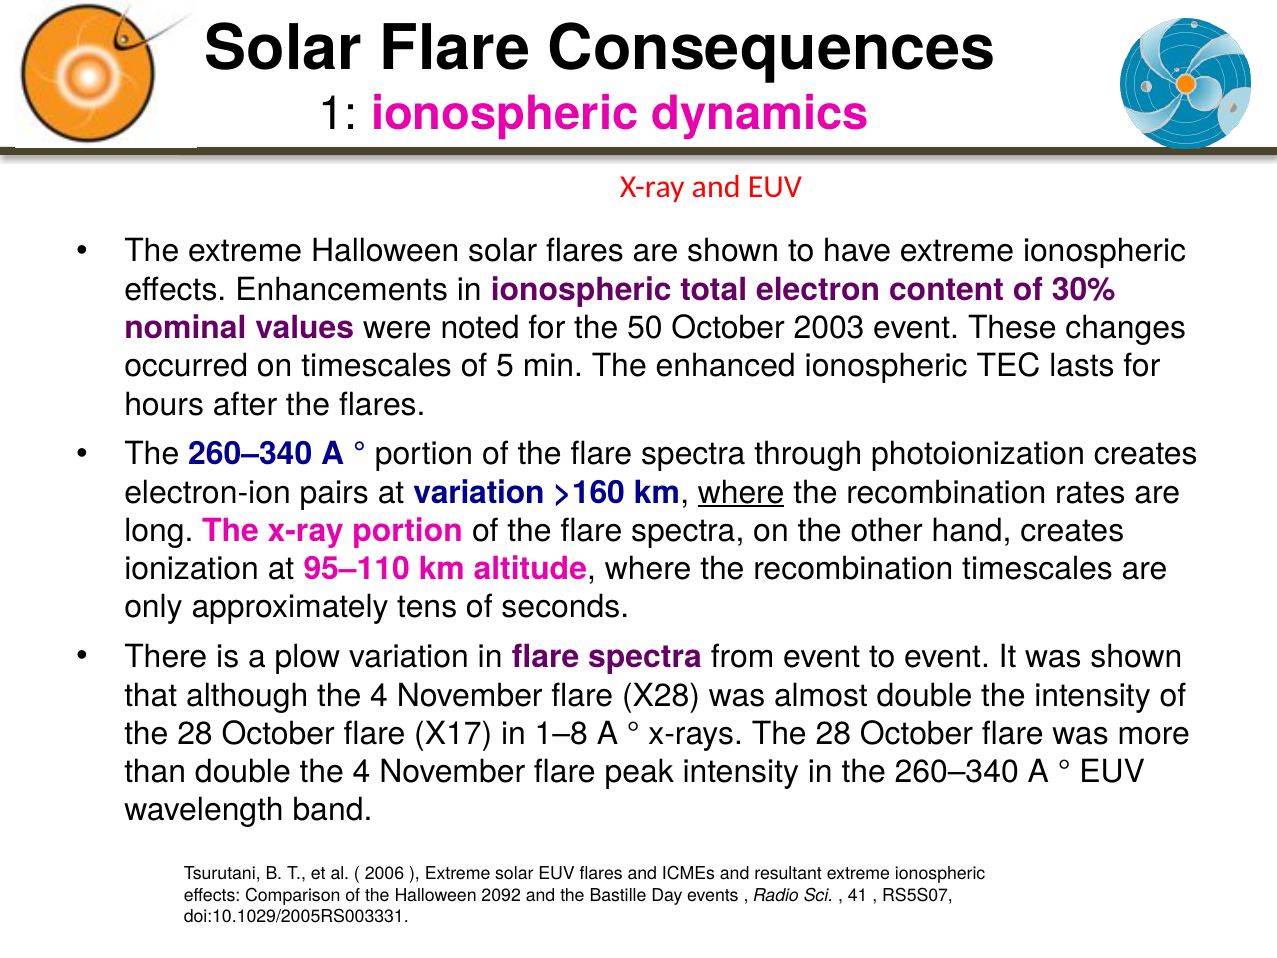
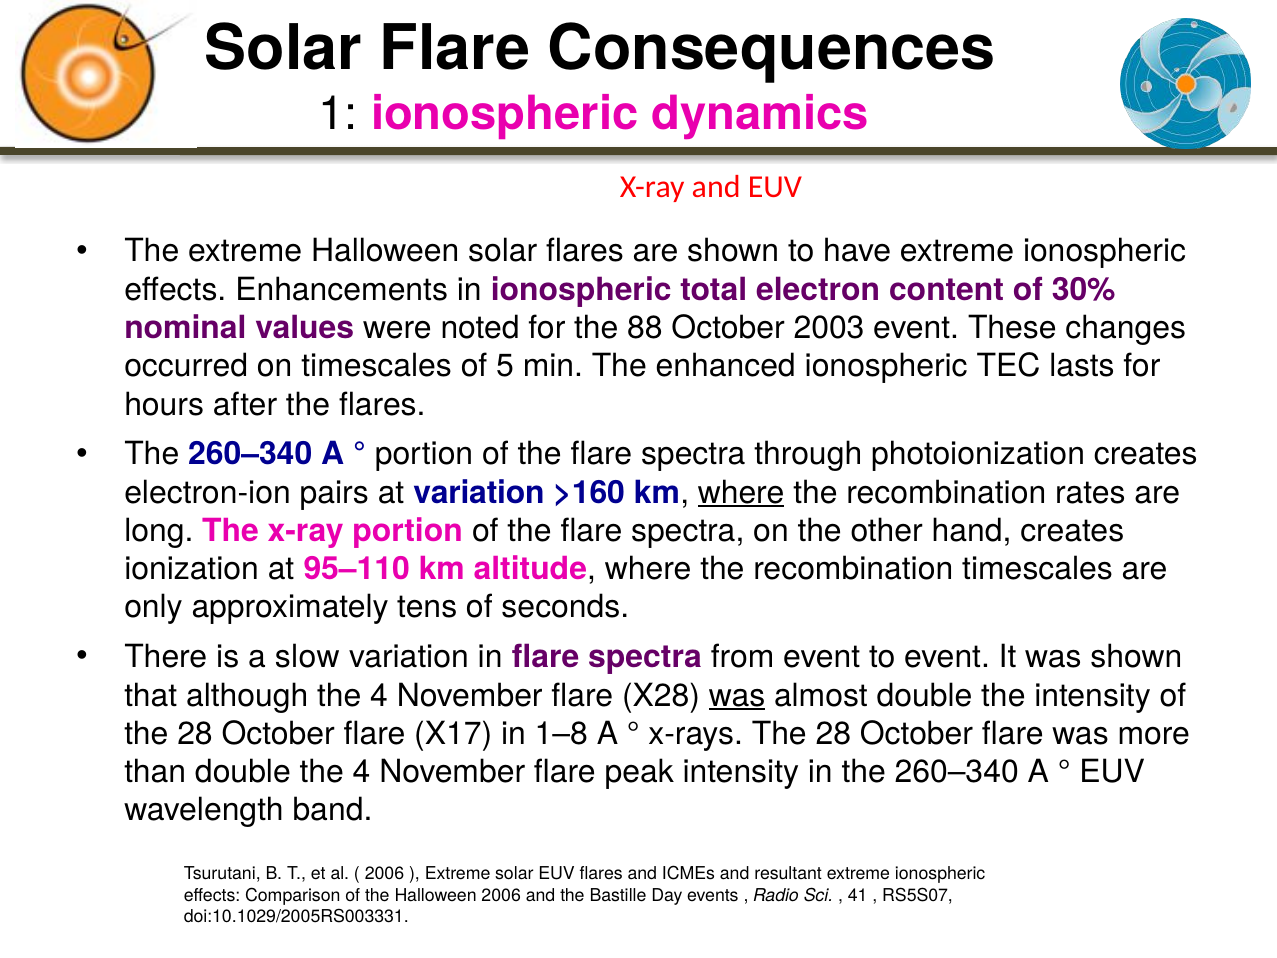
50: 50 -> 88 (645, 328)
plow: plow -> slow (307, 657)
was underline: none -> present (737, 695)
Halloween 2092: 2092 -> 2006 (501, 895)
